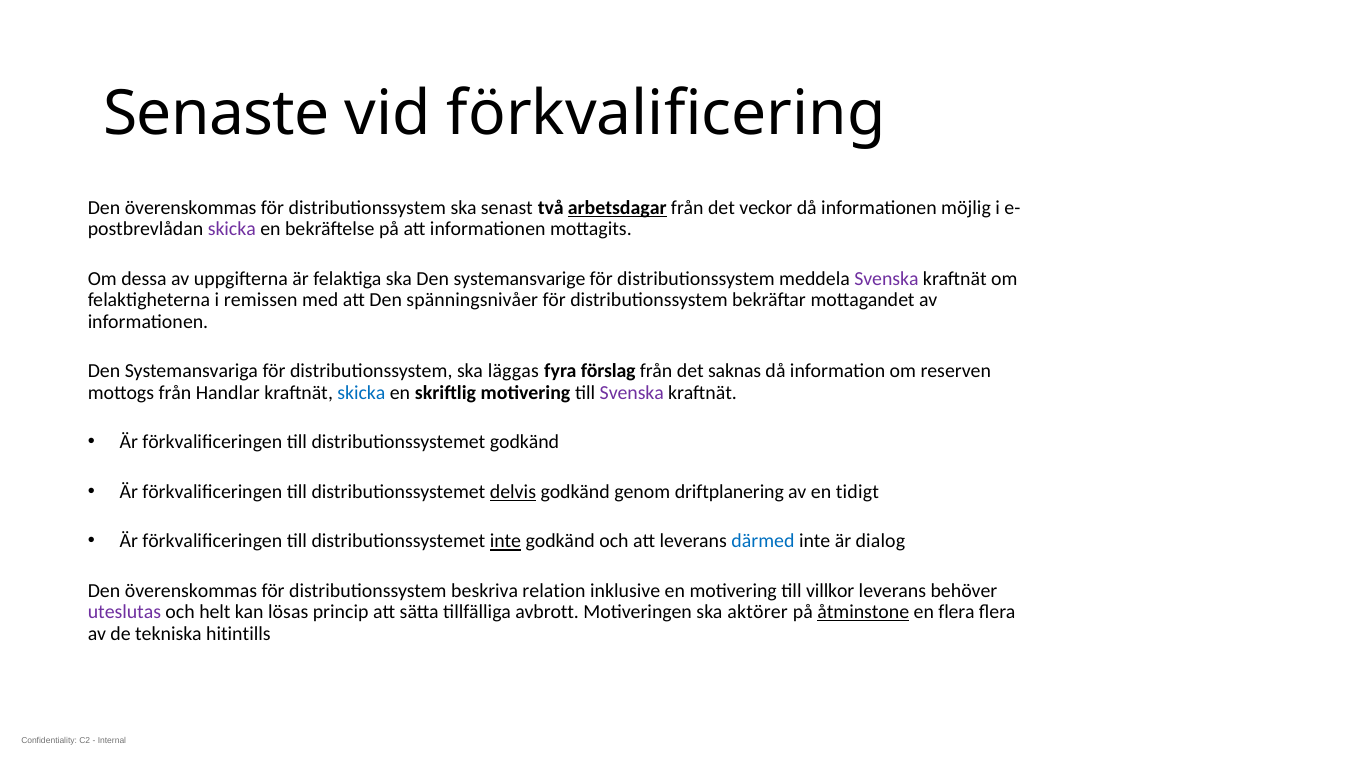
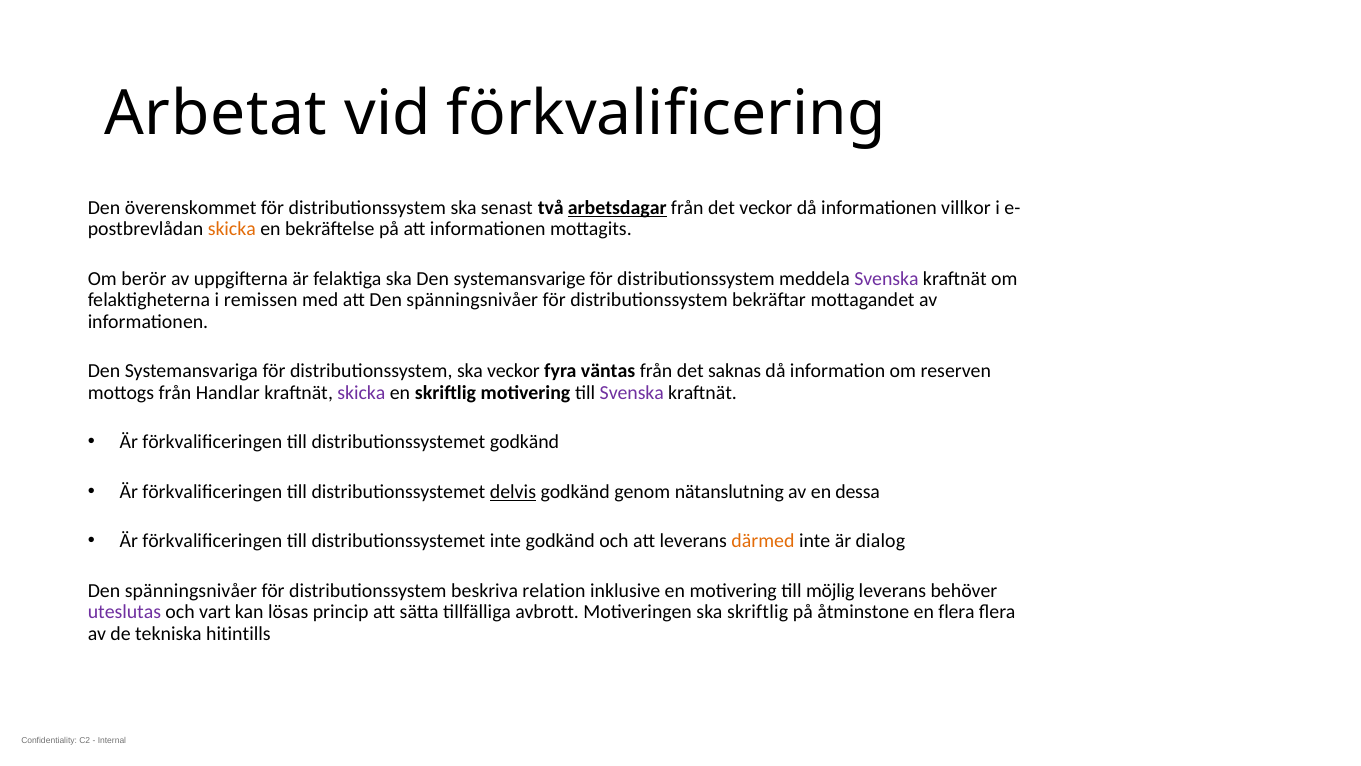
Senaste: Senaste -> Arbetat (216, 114)
överenskommas: överenskommas -> överenskommet (191, 208)
möjlig: möjlig -> villkor (966, 208)
skicka colour: purple -> orange (232, 229)
dessa: dessa -> berör (144, 279)
ska läggas: läggas -> veckor (513, 371)
förslag: förslag -> väntas (608, 371)
skicka colour: blue -> purple (361, 392)
driftplanering: driftplanering -> nätanslutning (729, 491)
tidigt: tidigt -> dessa (858, 491)
inte underline: present -> none (505, 541)
därmed colour: blue -> orange (763, 541)
överenskommas: överenskommas -> spänningsnivåer (191, 591)
villkor: villkor -> möjlig (830, 591)
helt: helt -> vart (215, 612)
ska aktörer: aktörer -> skriftlig (758, 612)
åtminstone underline: present -> none (863, 612)
